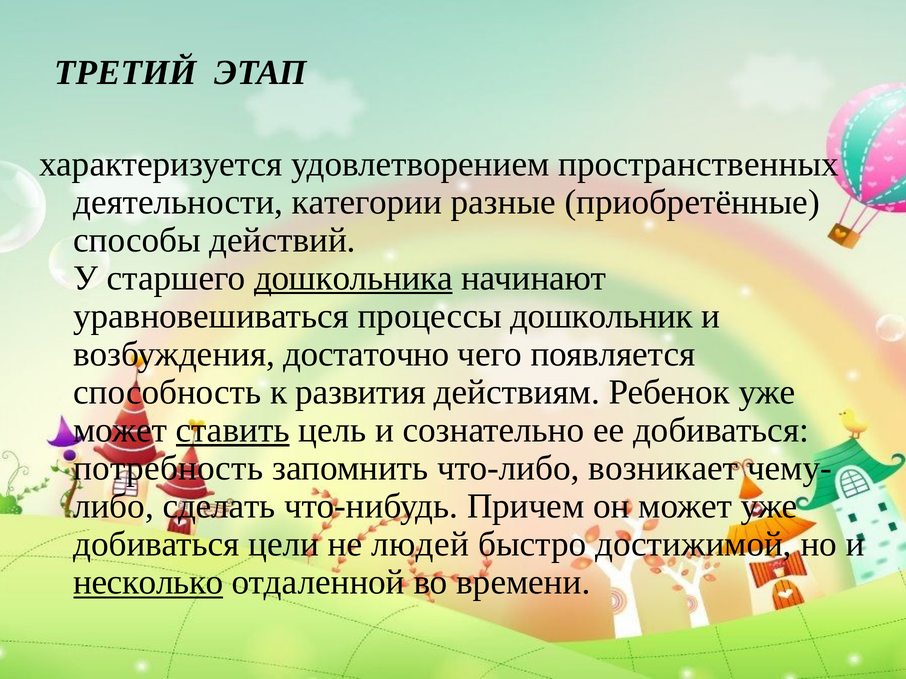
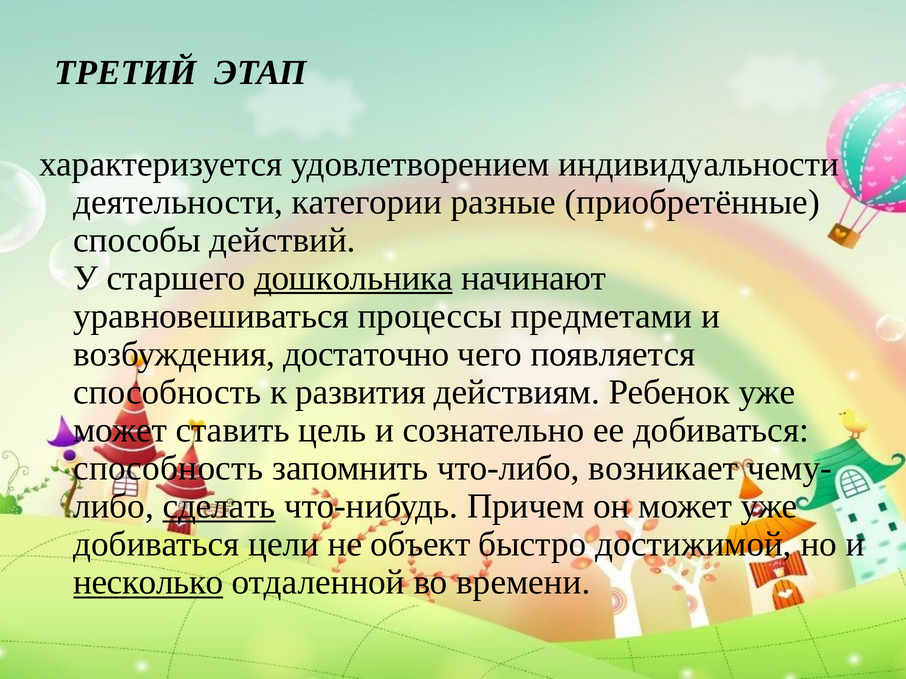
пространственных: пространственных -> индивидуальности (699, 164)
дошкольник: дошкольник -> предметами (601, 316)
ставить underline: present -> none (233, 430)
потребность: потребность -> способность (168, 469)
сделать underline: none -> present (219, 507)
людей: людей -> объект (420, 545)
